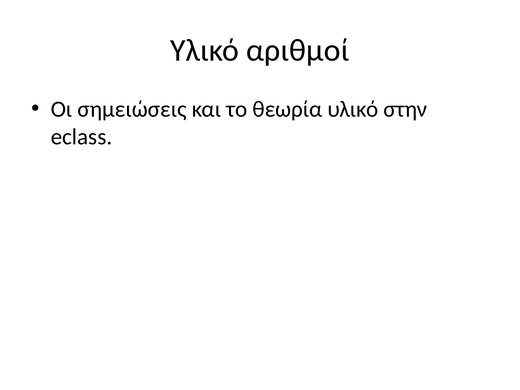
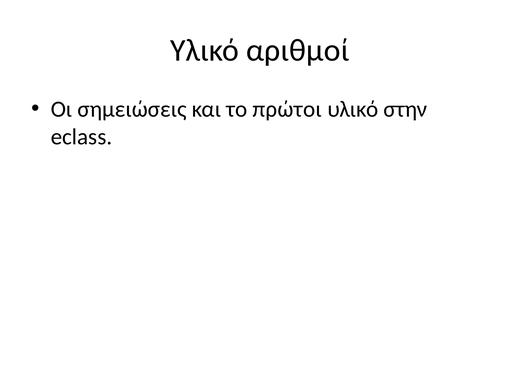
θεωρία: θεωρία -> πρώτοι (287, 109)
